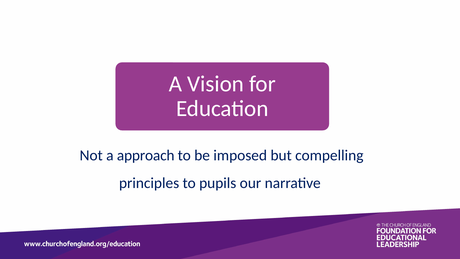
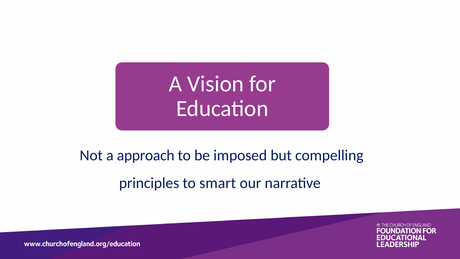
pupils: pupils -> smart (218, 183)
